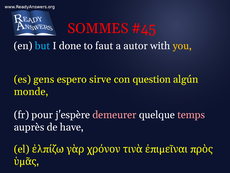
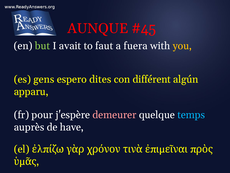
SOMMES: SOMMES -> AUNQUE (98, 28)
but colour: light blue -> light green (43, 46)
done: done -> avait (70, 46)
autor: autor -> fuera (136, 46)
sirve: sirve -> dites (100, 79)
question: question -> différent (152, 79)
monde: monde -> apparu (31, 91)
temps colour: pink -> light blue (191, 115)
